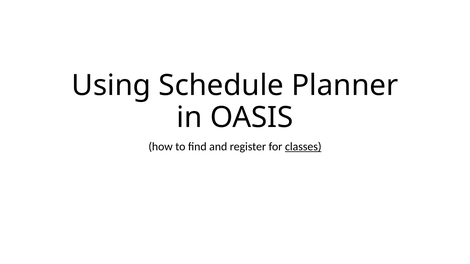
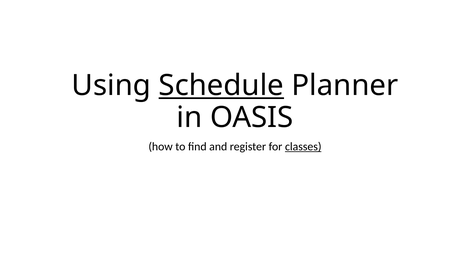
Schedule underline: none -> present (221, 86)
